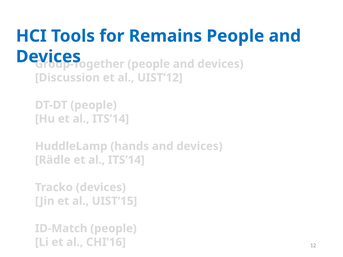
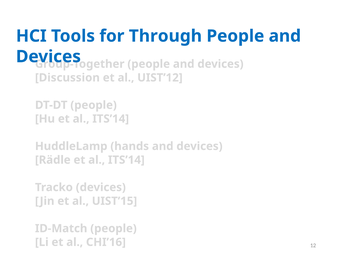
Remains: Remains -> Through (165, 36)
